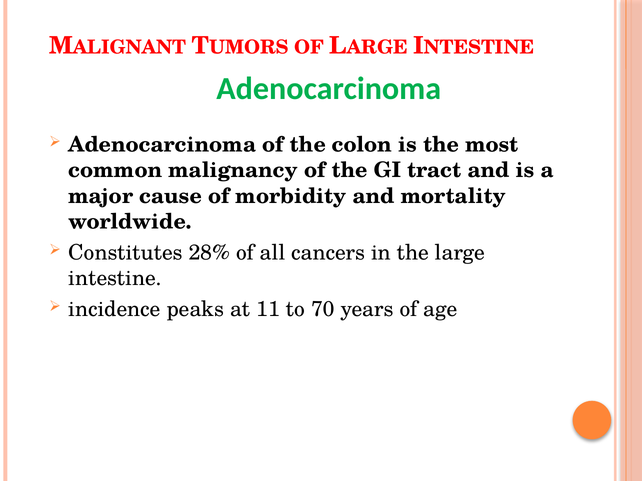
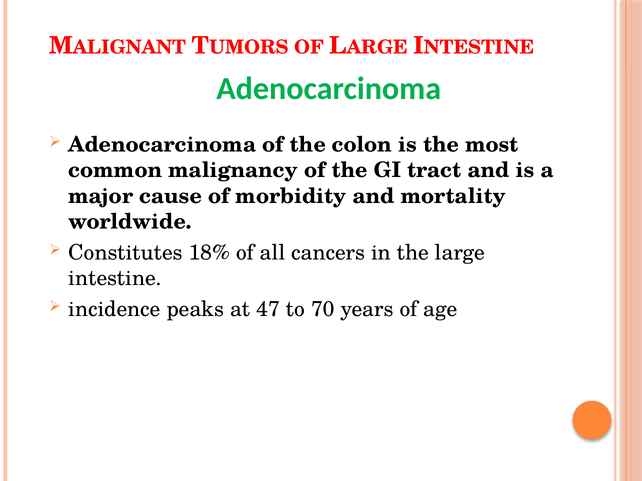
28%: 28% -> 18% (209, 253)
11: 11 -> 47 (268, 310)
